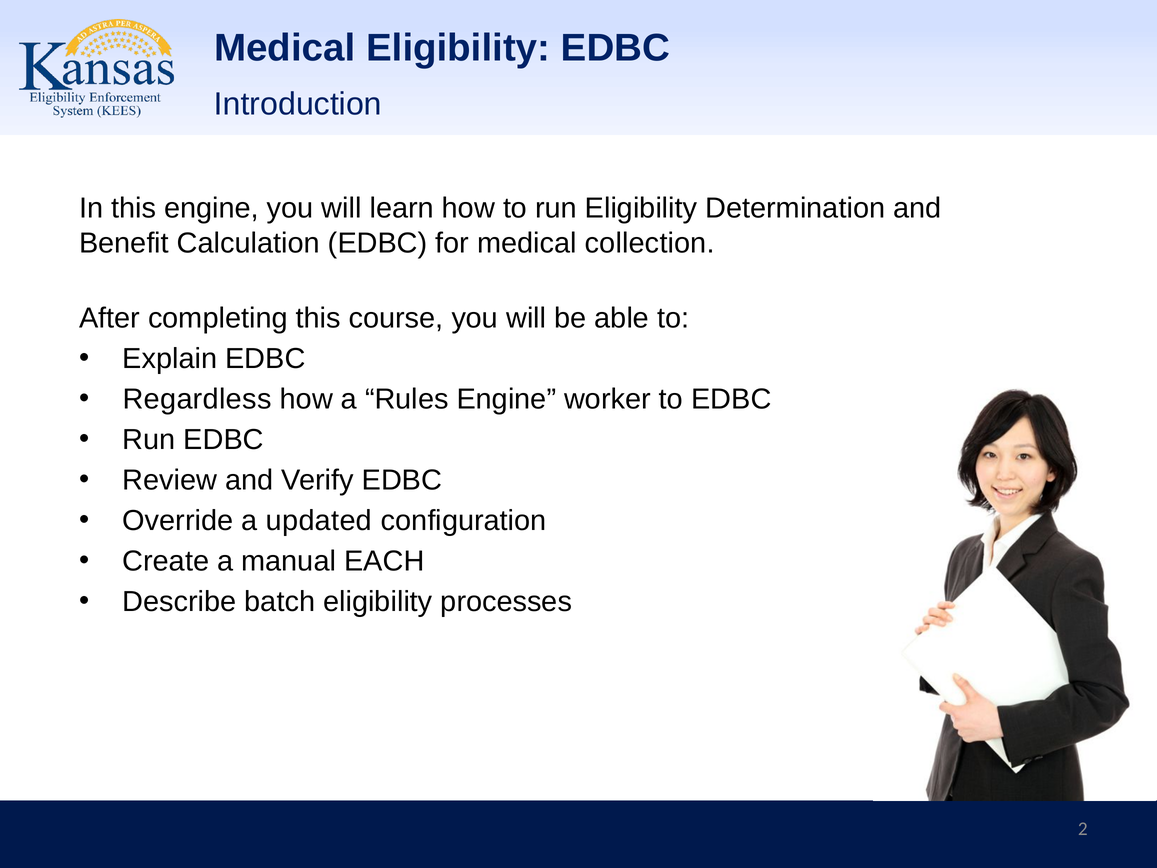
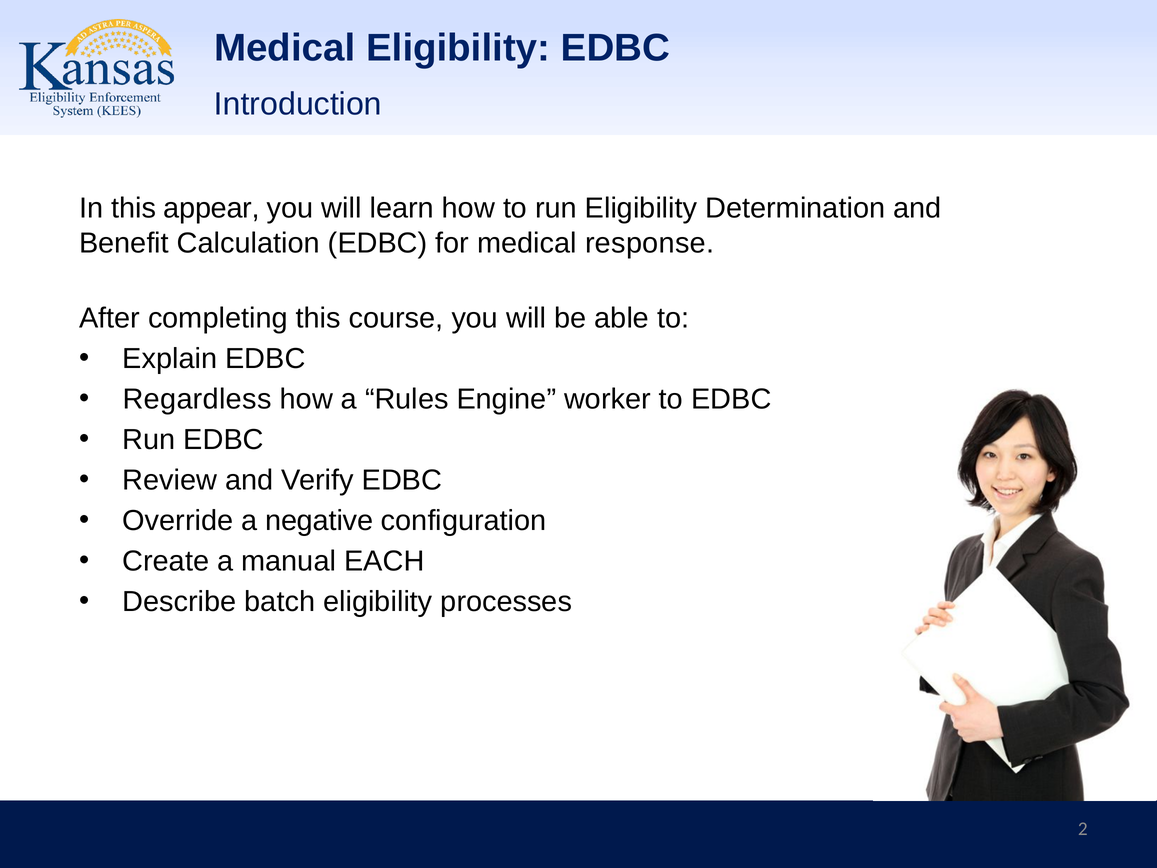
this engine: engine -> appear (212, 208)
collection: collection -> response (650, 243)
updated: updated -> negative (319, 521)
